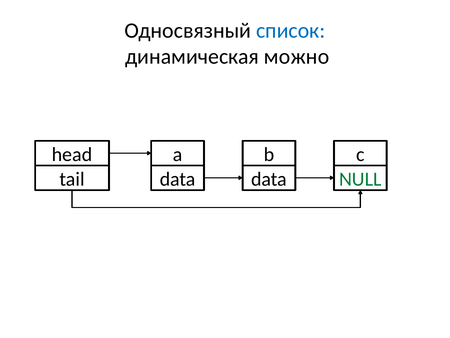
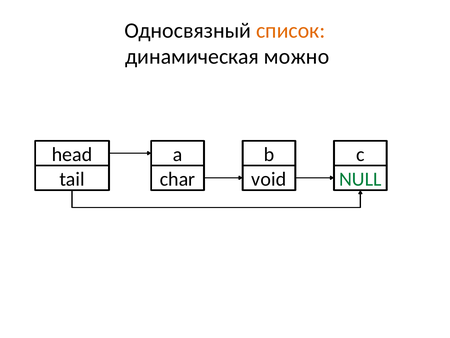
список colour: blue -> orange (291, 30)
data: data -> char (178, 179)
data: data -> void (269, 179)
